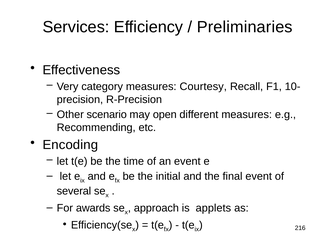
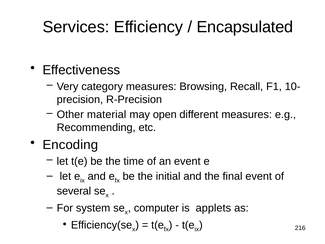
Preliminaries: Preliminaries -> Encapsulated (245, 27)
Courtesy: Courtesy -> Browsing (203, 86)
scenario: scenario -> material (107, 115)
awards: awards -> system (93, 208)
approach: approach -> computer (156, 208)
